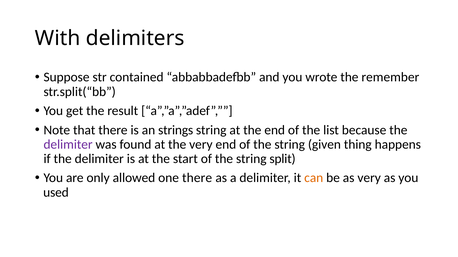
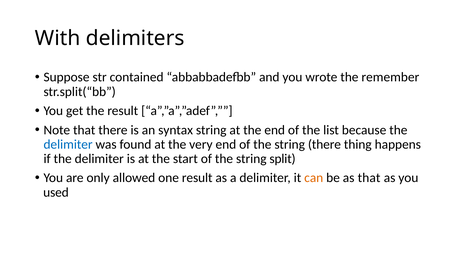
strings: strings -> syntax (176, 130)
delimiter colour: purple -> blue (68, 145)
string given: given -> there (324, 145)
one there: there -> result (197, 178)
as very: very -> that (369, 178)
